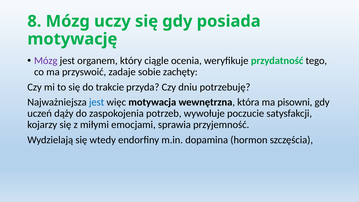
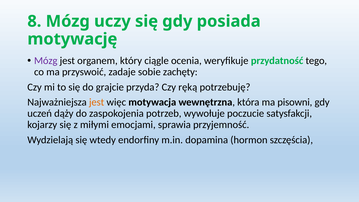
trakcie: trakcie -> grajcie (110, 87)
dniu: dniu -> ręką (188, 87)
jest colour: blue -> orange (97, 102)
